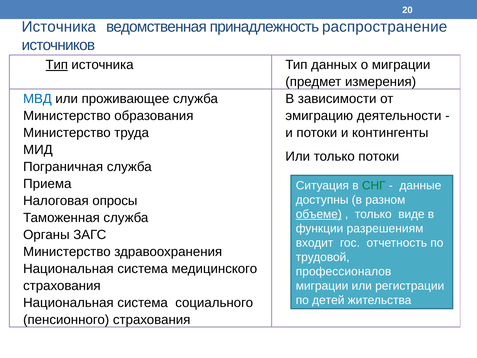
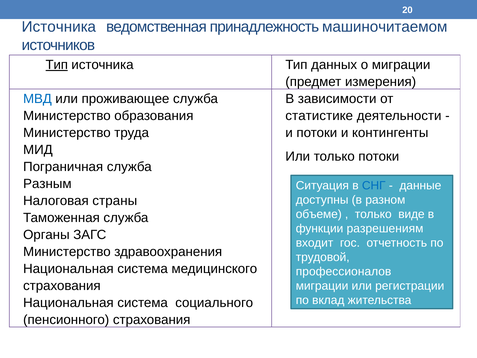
распространение: распространение -> машиночитаемом (385, 27)
эмиграцию: эмиграцию -> статистике (319, 116)
Приема: Приема -> Разным (47, 184)
СНГ colour: green -> blue (374, 185)
опросы: опросы -> страны (115, 201)
объеме underline: present -> none (319, 214)
детей: детей -> вклад (328, 300)
